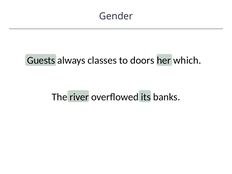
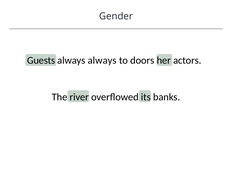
always classes: classes -> always (102, 60)
which: which -> actors (187, 60)
